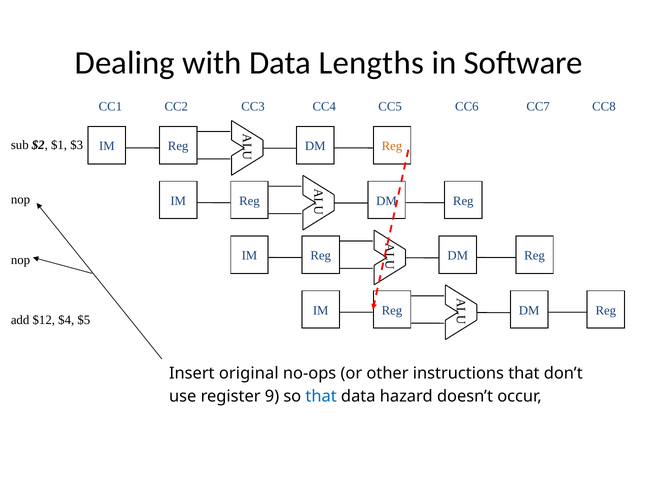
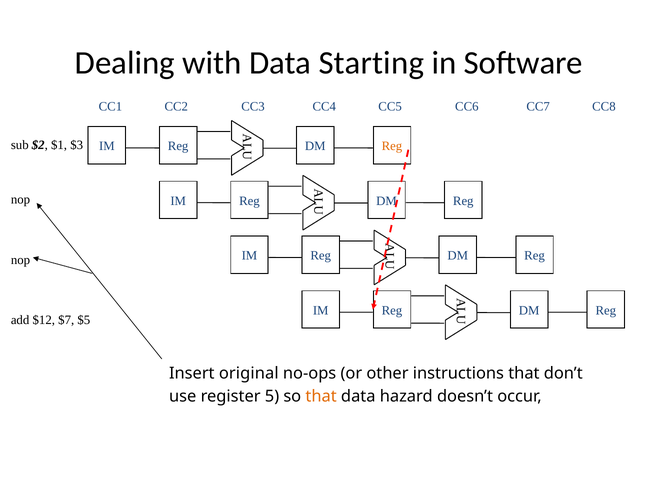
Lengths: Lengths -> Starting (371, 63)
$4: $4 -> $7 (66, 321)
9: 9 -> 5 (272, 397)
that colour: blue -> orange (321, 397)
